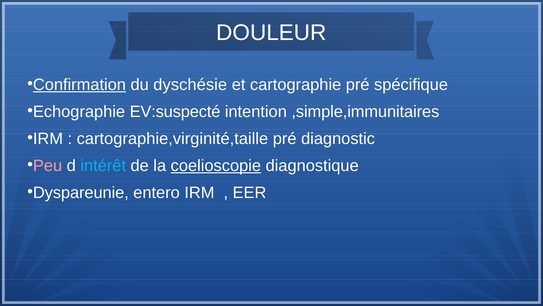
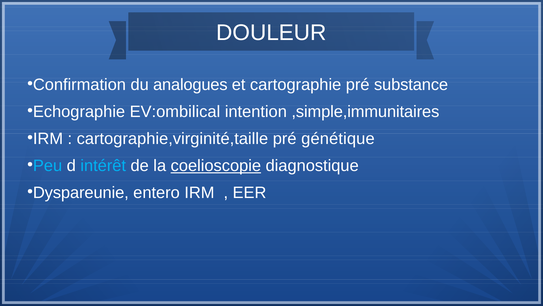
Confirmation underline: present -> none (79, 85)
dyschésie: dyschésie -> analogues (190, 85)
spécifique: spécifique -> substance (411, 85)
EV:suspecté: EV:suspecté -> EV:ombilical (175, 112)
diagnostic: diagnostic -> génétique (338, 139)
Peu colour: pink -> light blue (48, 166)
